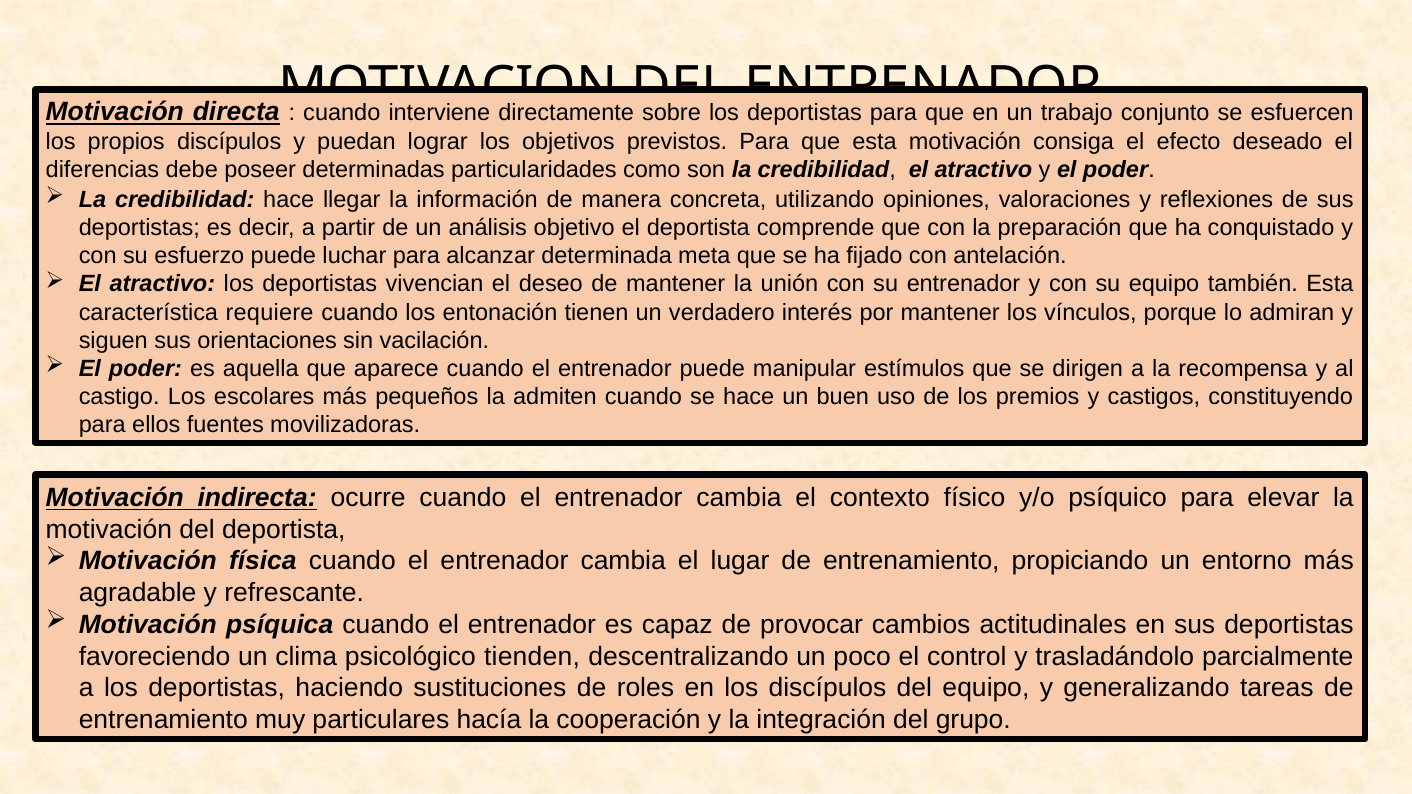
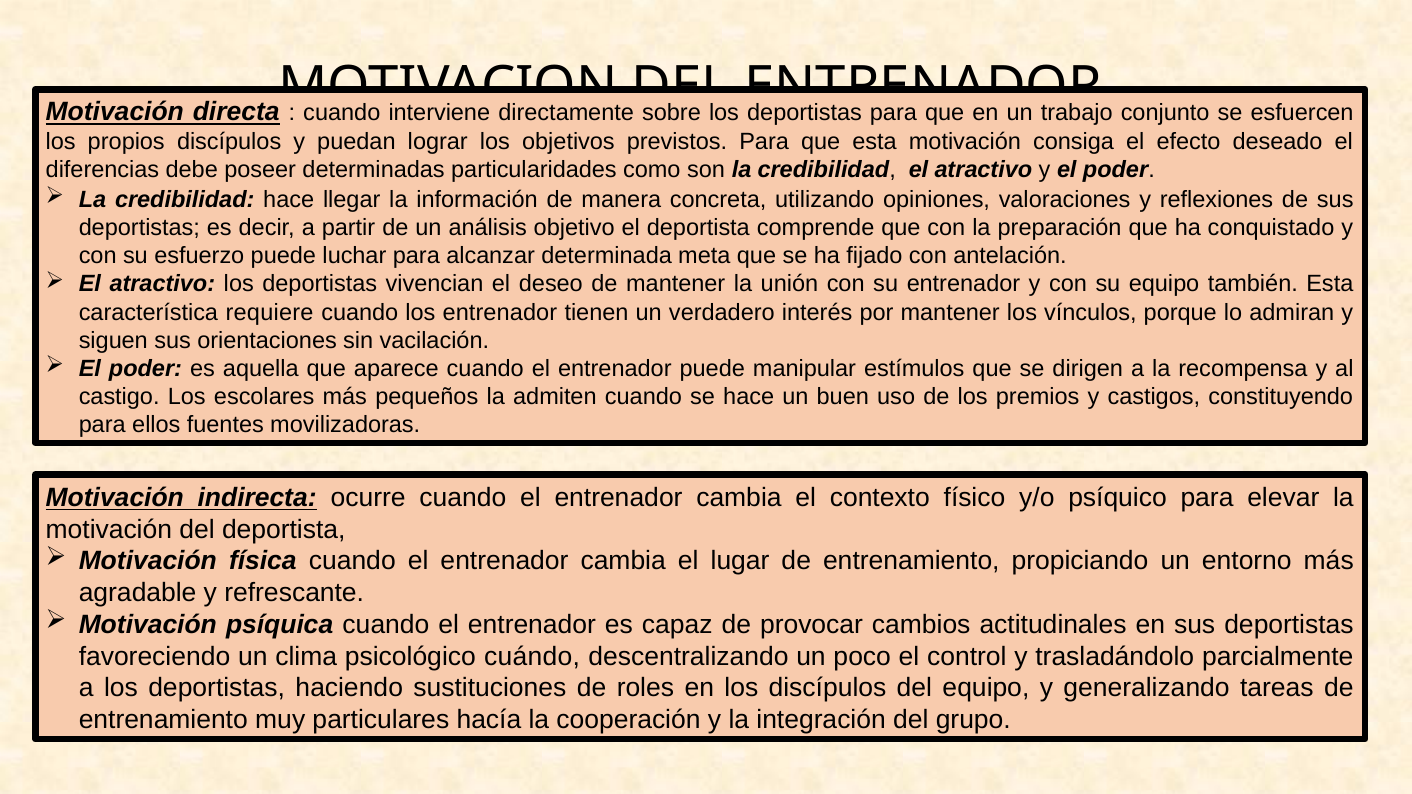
los entonación: entonación -> entrenador (500, 312)
tienden: tienden -> cuándo (532, 657)
